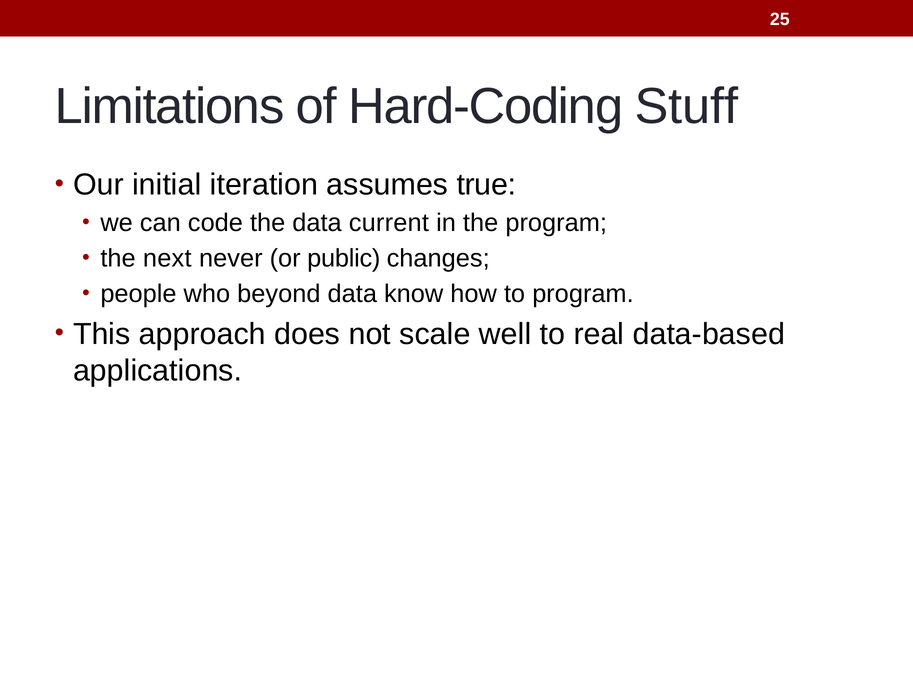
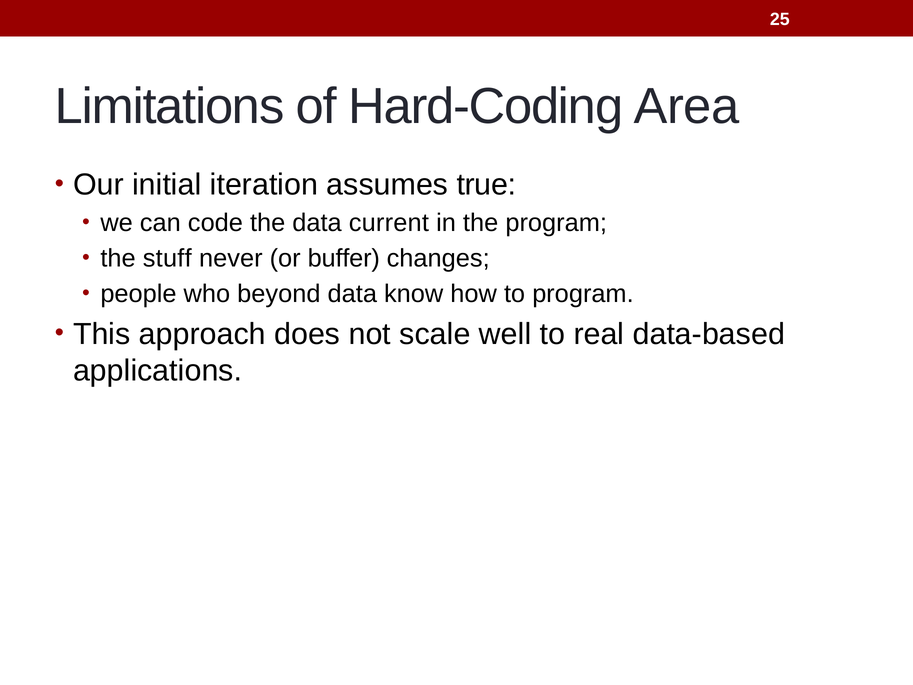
Stuff: Stuff -> Area (687, 106)
next: next -> stuff (167, 258)
public: public -> buffer (344, 258)
